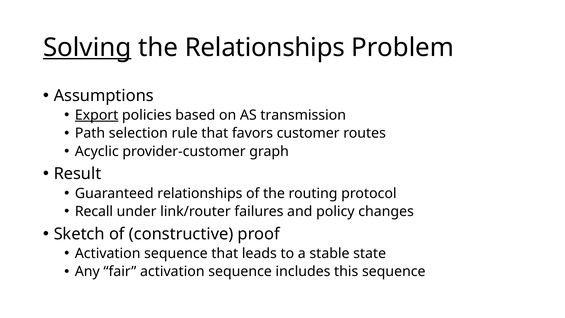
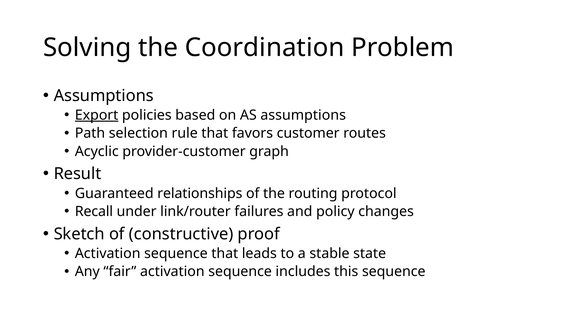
Solving underline: present -> none (87, 47)
the Relationships: Relationships -> Coordination (265, 47)
AS transmission: transmission -> assumptions (303, 115)
